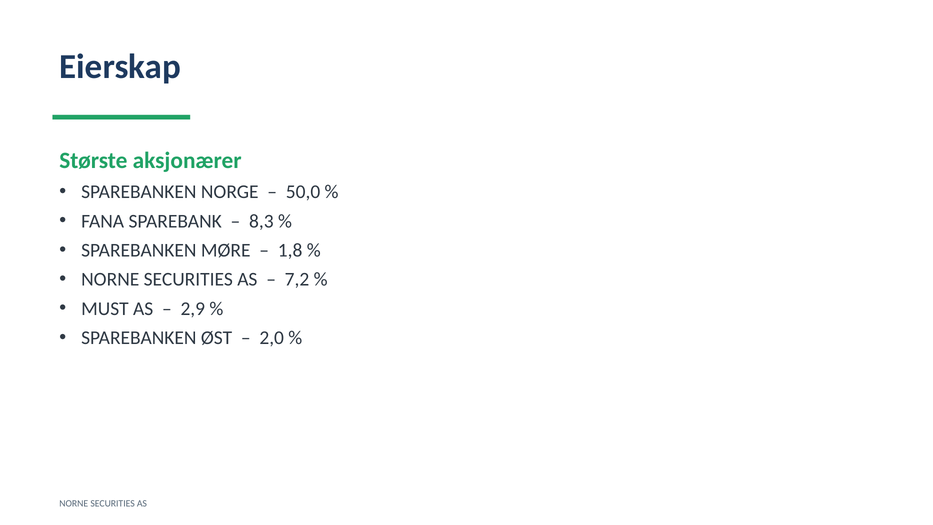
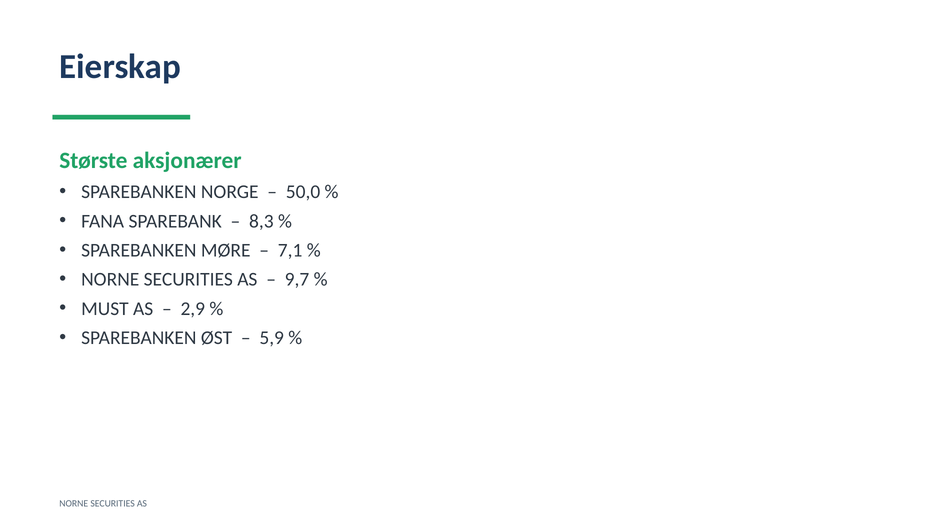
1,8: 1,8 -> 7,1 (290, 250)
7,2: 7,2 -> 9,7 (297, 279)
2,0: 2,0 -> 5,9 (272, 338)
